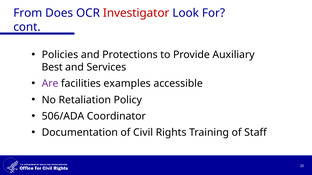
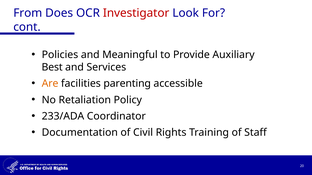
Protections: Protections -> Meaningful (130, 55)
Are colour: purple -> orange (50, 84)
examples: examples -> parenting (127, 84)
506/ADA: 506/ADA -> 233/ADA (63, 117)
